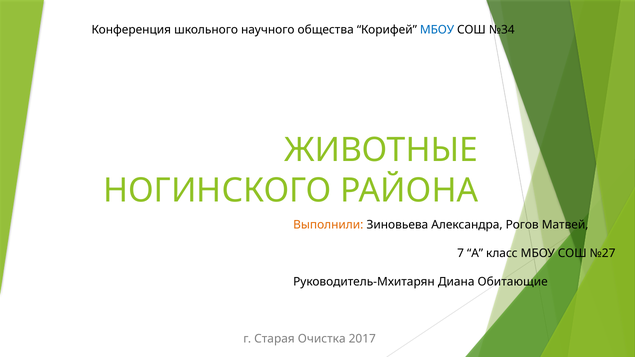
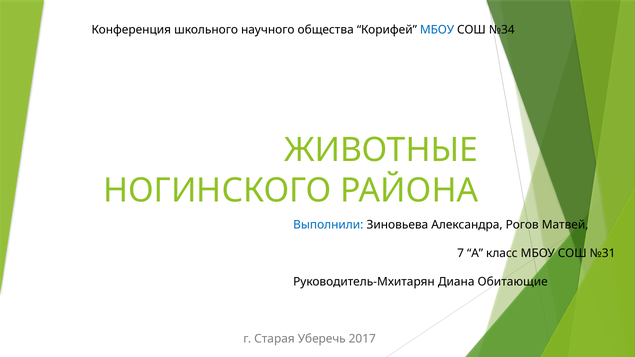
Выполнили colour: orange -> blue (328, 225)
№27: №27 -> №31 (603, 253)
Очистка: Очистка -> Уберечь (322, 339)
